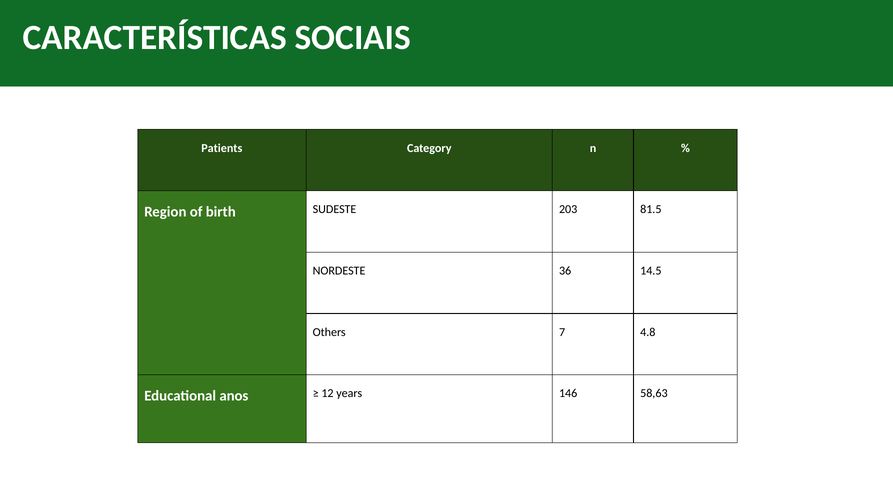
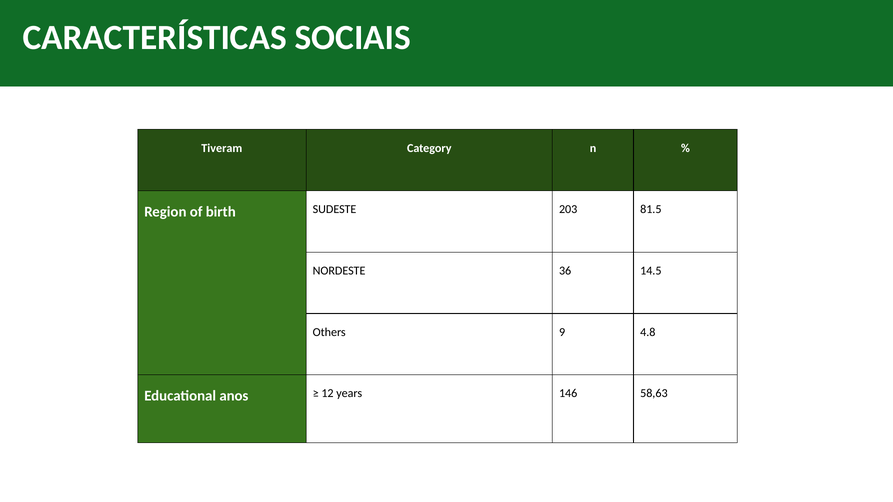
Patients: Patients -> Tiveram (222, 148)
7: 7 -> 9 (562, 332)
